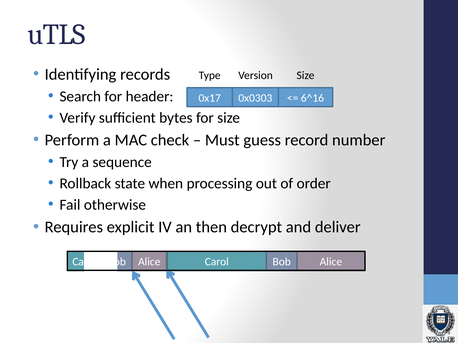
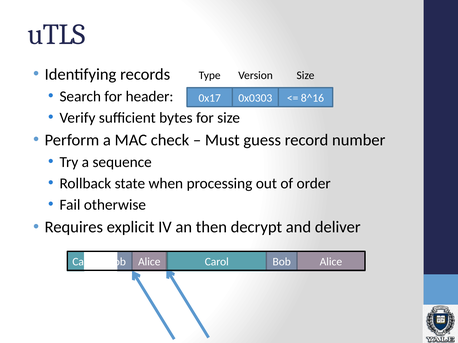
6^16: 6^16 -> 8^16 (312, 98)
